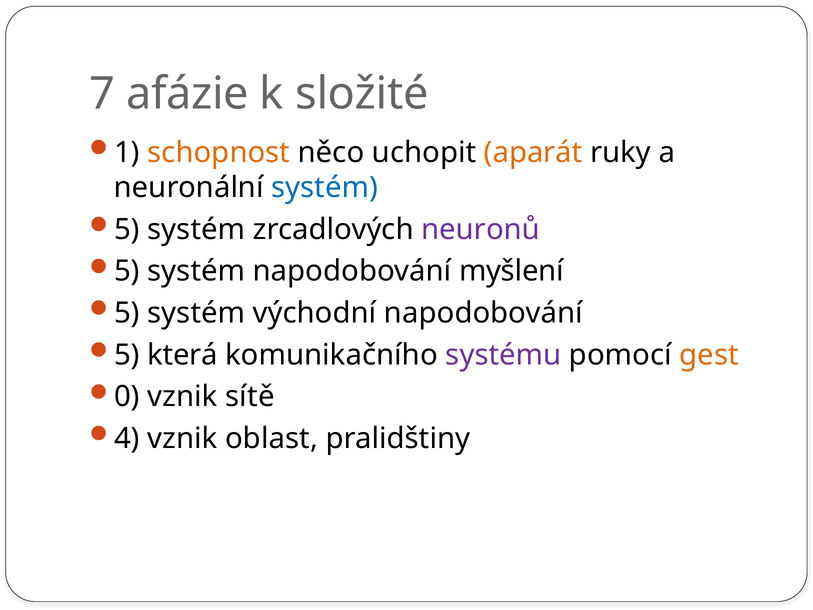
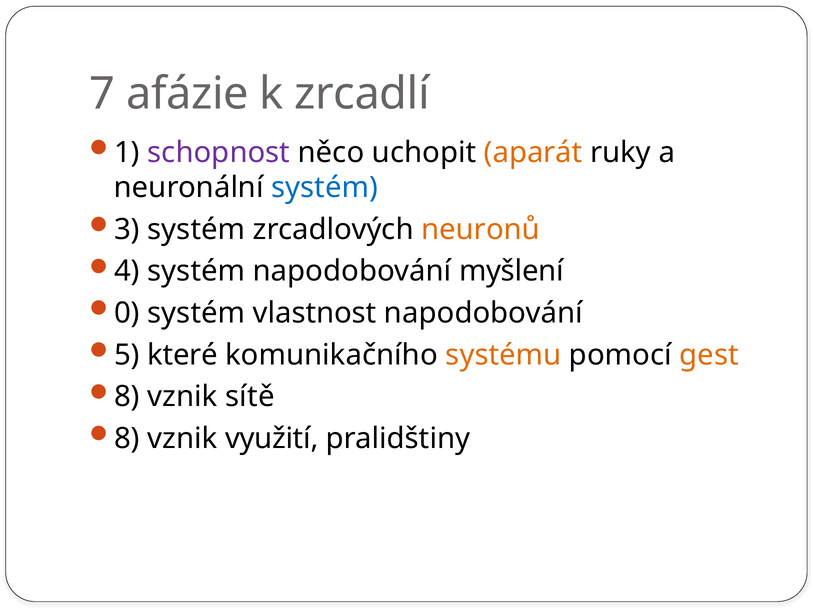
složité: složité -> zrcadlí (362, 94)
schopnost colour: orange -> purple (219, 152)
5: 5 -> 3 (127, 229)
neuronů colour: purple -> orange (481, 229)
5: 5 -> 4 (127, 271)
5: 5 -> 0 (127, 313)
východní: východní -> vlastnost (315, 313)
která: která -> které (183, 355)
systému colour: purple -> orange (503, 355)
0: 0 -> 8 (127, 396)
4: 4 -> 8 (127, 438)
oblast: oblast -> využití (272, 438)
